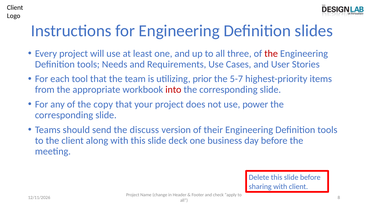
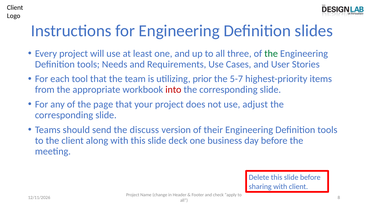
the colour: red -> green (271, 53)
copy: copy -> page (103, 104)
power: power -> adjust (255, 104)
